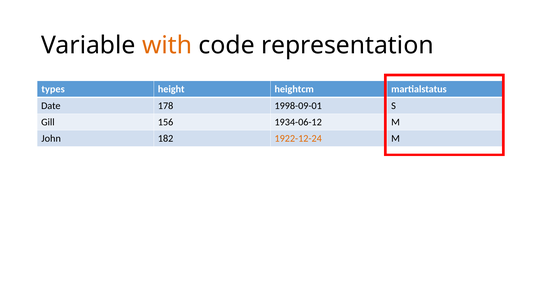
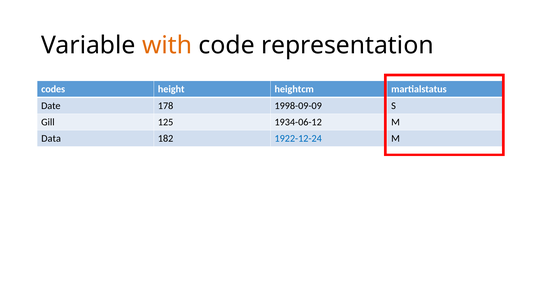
types: types -> codes (53, 89)
1998-09-01: 1998-09-01 -> 1998-09-09 (298, 106)
156: 156 -> 125 (166, 122)
John: John -> Data (51, 139)
1922-12-24 colour: orange -> blue (298, 139)
